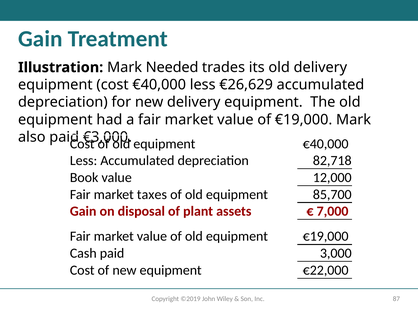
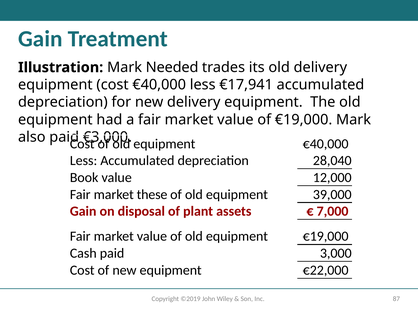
€26,629: €26,629 -> €17,941 (246, 85)
82,718: 82,718 -> 28,040 (332, 161)
taxes: taxes -> these (152, 195)
85,700: 85,700 -> 39,000 (332, 195)
